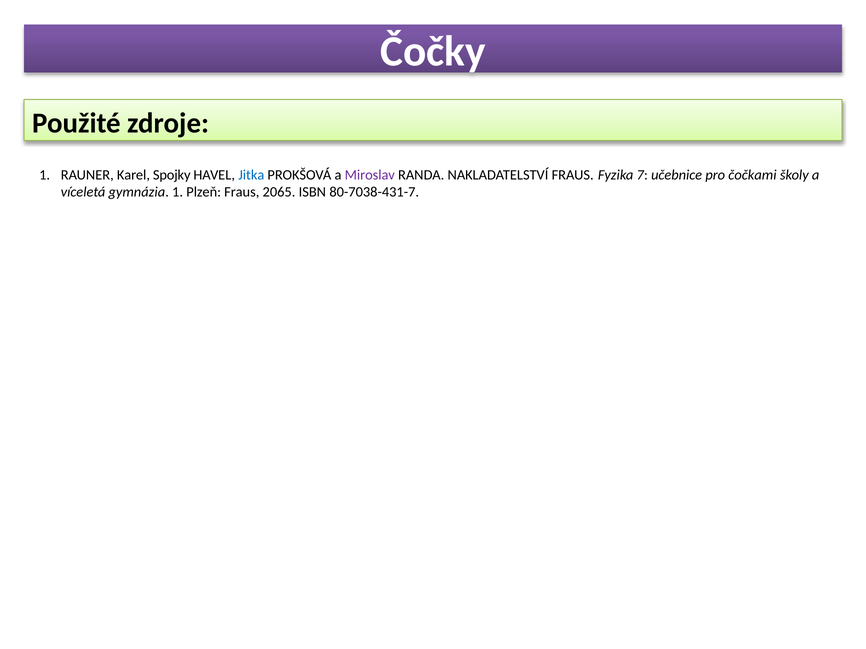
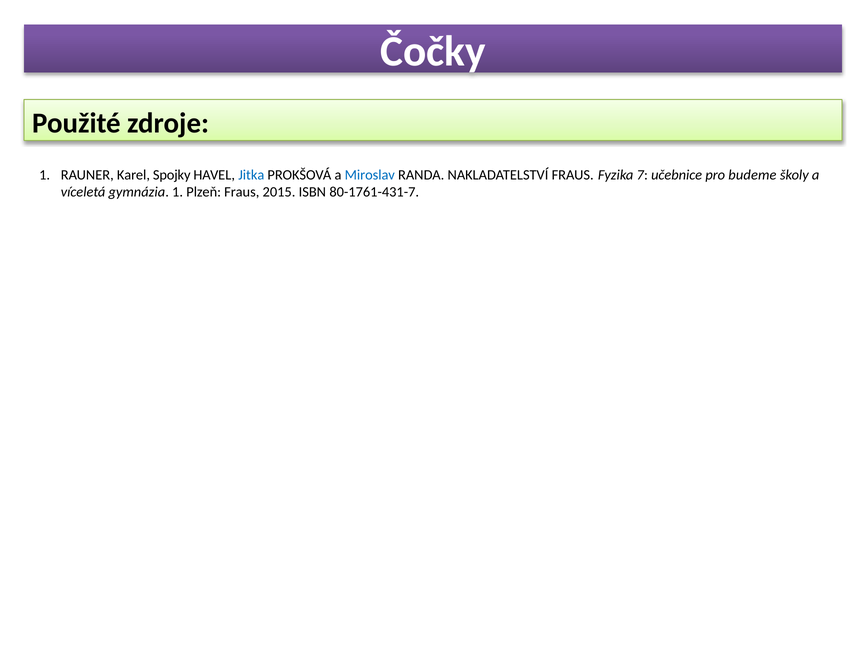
Miroslav colour: purple -> blue (370, 175)
čočkami: čočkami -> budeme (752, 175)
2065: 2065 -> 2015 (279, 192)
80-7038-431-7: 80-7038-431-7 -> 80-1761-431-7 (374, 192)
